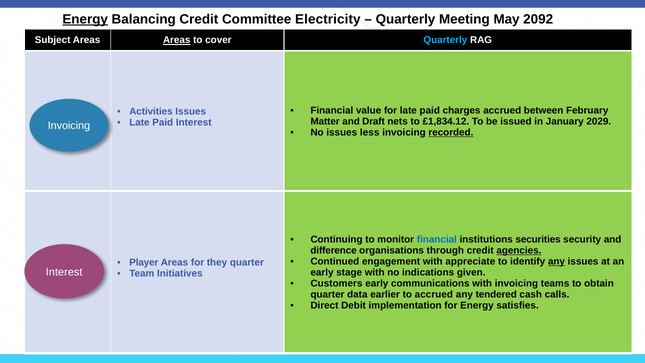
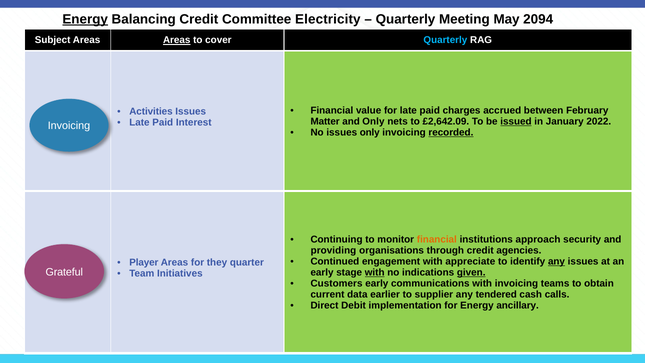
2092: 2092 -> 2094 (538, 19)
and Draft: Draft -> Only (373, 121)
£1,834.12: £1,834.12 -> £2,642.09 (446, 121)
issued underline: none -> present (516, 121)
2029: 2029 -> 2022 (599, 121)
issues less: less -> only (370, 132)
financial colour: blue -> orange (437, 239)
securities: securities -> approach (538, 239)
difference: difference -> providing (333, 250)
agencies underline: present -> none (519, 250)
Interest: Interest -> Grateful (64, 272)
with underline: none -> present (375, 272)
given underline: none -> present (471, 272)
quarter: quarter -> current (327, 294)
to accrued: accrued -> supplier (434, 294)
satisfies: satisfies -> ancillary (518, 305)
